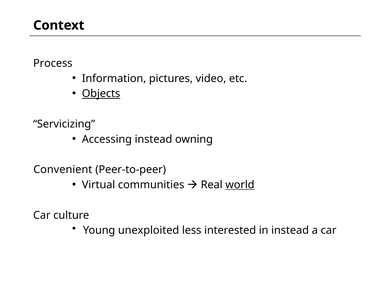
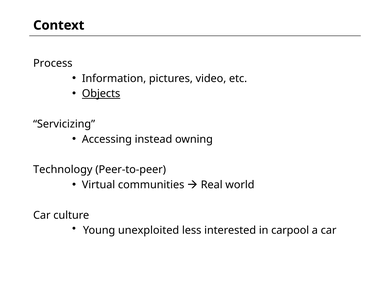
Convenient: Convenient -> Technology (63, 169)
world underline: present -> none (240, 184)
in instead: instead -> carpool (290, 230)
